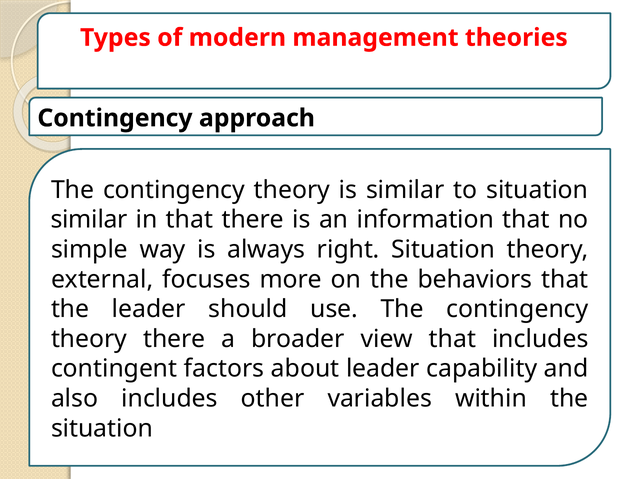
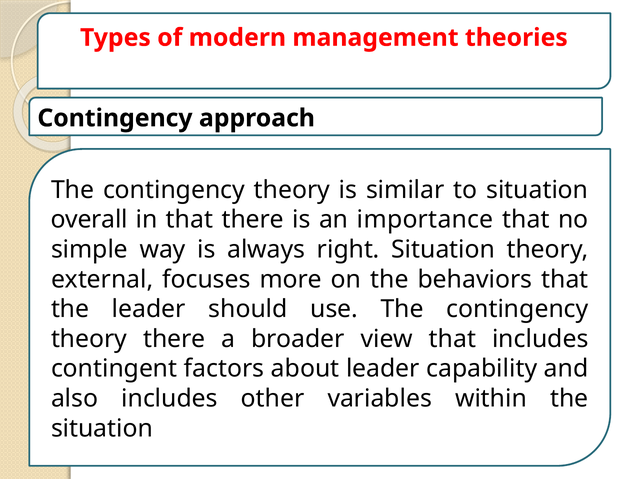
similar: similar -> overall (89, 219)
information: information -> importance (425, 219)
